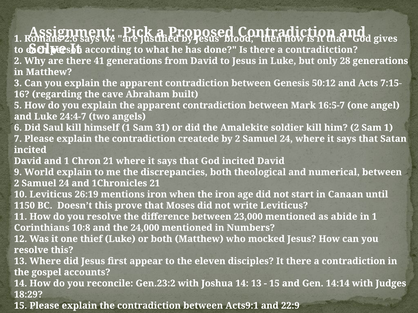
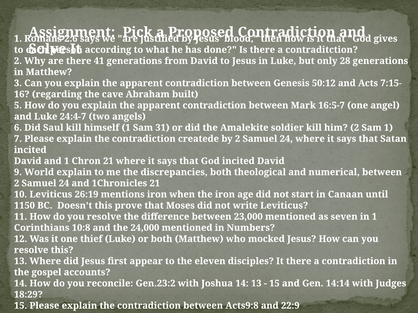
abide: abide -> seven (344, 217)
Acts9:1: Acts9:1 -> Acts9:8 (242, 306)
